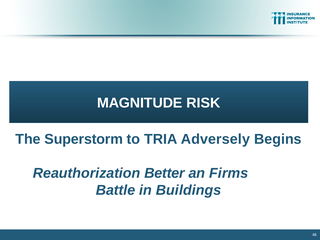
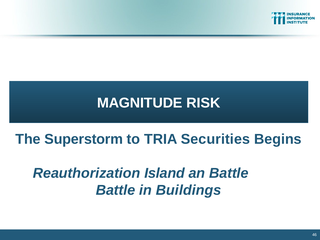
Adversely: Adversely -> Securities (215, 139)
Better: Better -> Island (165, 173)
an Firms: Firms -> Battle (229, 173)
